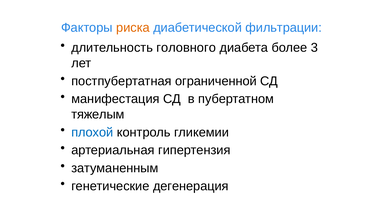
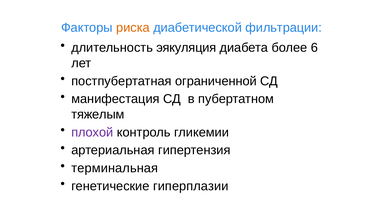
головного: головного -> эякуляция (186, 48)
3: 3 -> 6 (314, 48)
плохой colour: blue -> purple (92, 132)
затуманенным: затуманенным -> терминальная (115, 168)
дегенерация: дегенерация -> гиперплазии (191, 186)
